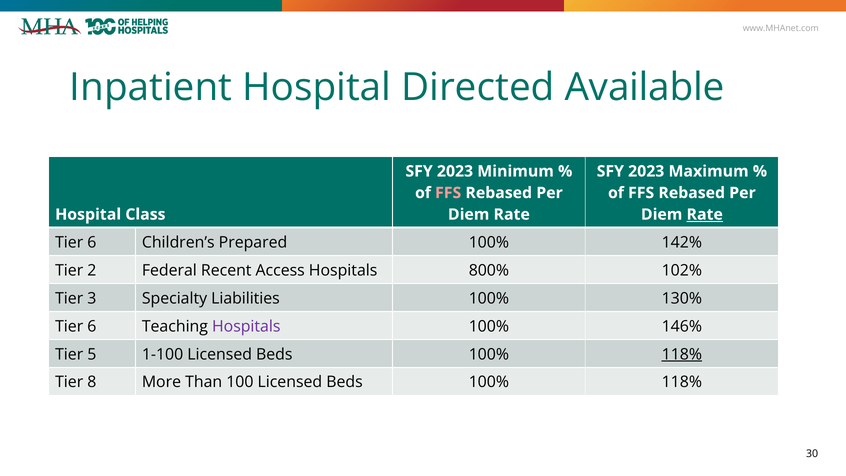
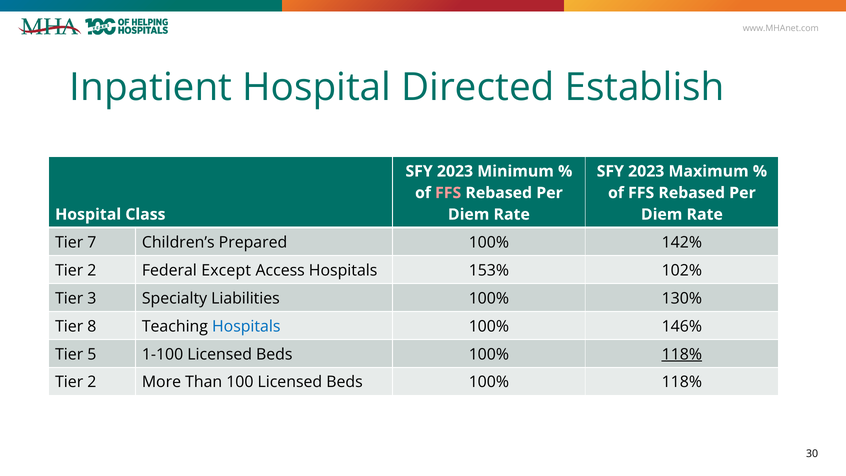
Available: Available -> Establish (644, 87)
Rate underline: present -> none (705, 214)
6: 6 -> 7 (92, 242)
Recent: Recent -> Except (226, 270)
800%: 800% -> 153% (489, 270)
6: 6 -> 8 (92, 326)
Hospitals colour: purple -> blue (246, 326)
8: 8 -> 2 (92, 382)
